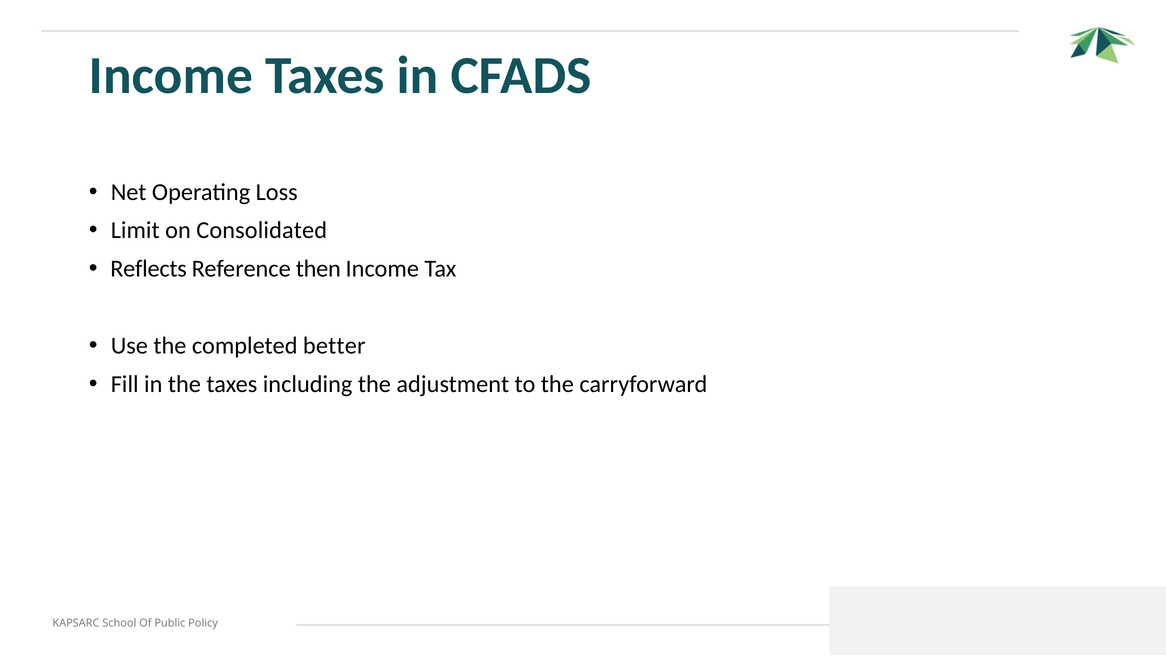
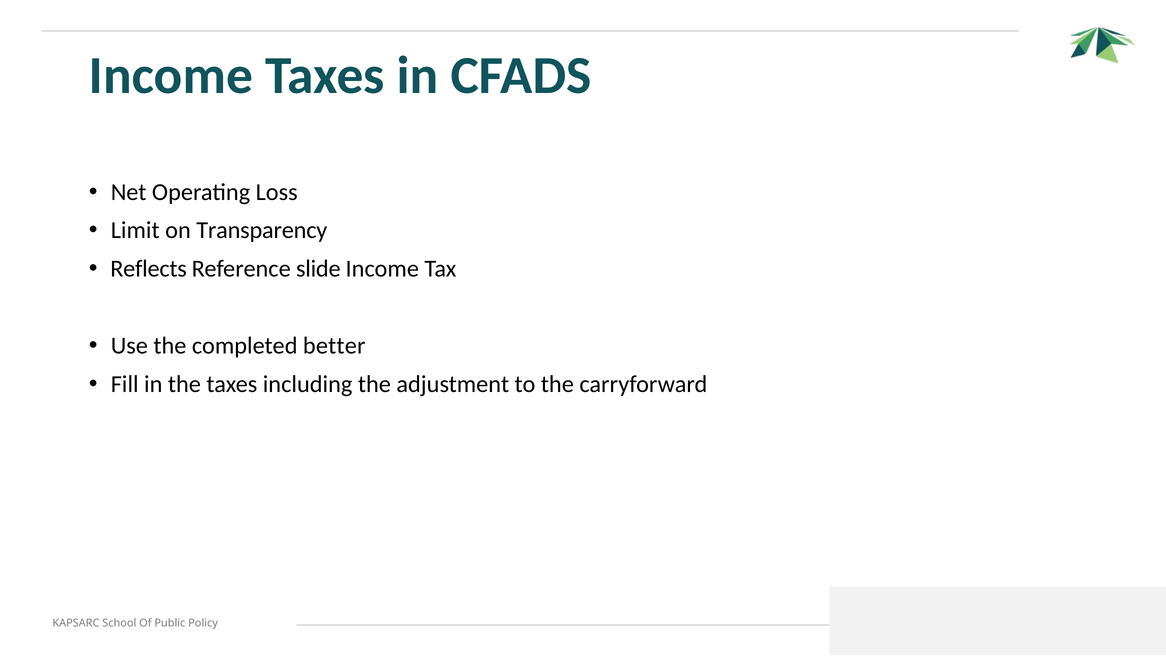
Consolidated: Consolidated -> Transparency (262, 230)
then: then -> slide (318, 269)
